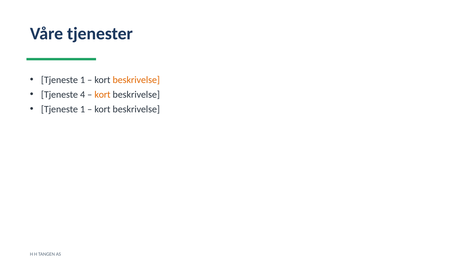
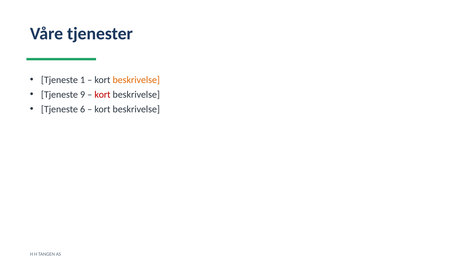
4: 4 -> 9 (83, 95)
kort colour: orange -> red (102, 95)
1: 1 -> 6 (83, 109)
